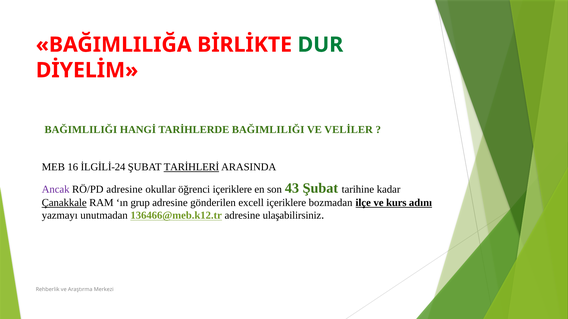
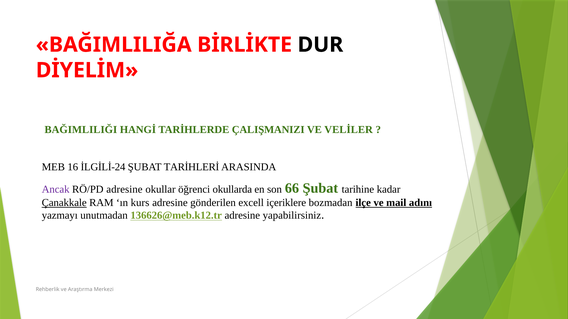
DUR colour: green -> black (320, 45)
TARİHLERDE BAĞIMLILIĞI: BAĞIMLILIĞI -> ÇALIŞMANIZI (268, 130)
TARİHLERİ underline: present -> none (191, 167)
öğrenci içeriklere: içeriklere -> okullarda (232, 190)
43: 43 -> 66 (292, 188)
grup: grup -> kurs (140, 203)
kurs: kurs -> mail (396, 203)
136466@meb.k12.tr: 136466@meb.k12.tr -> 136626@meb.k12.tr (176, 216)
ulaşabilirsiniz: ulaşabilirsiniz -> yapabilirsiniz (292, 216)
